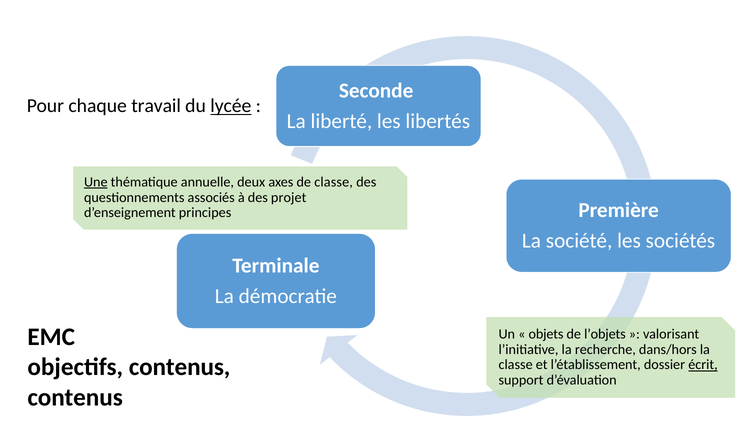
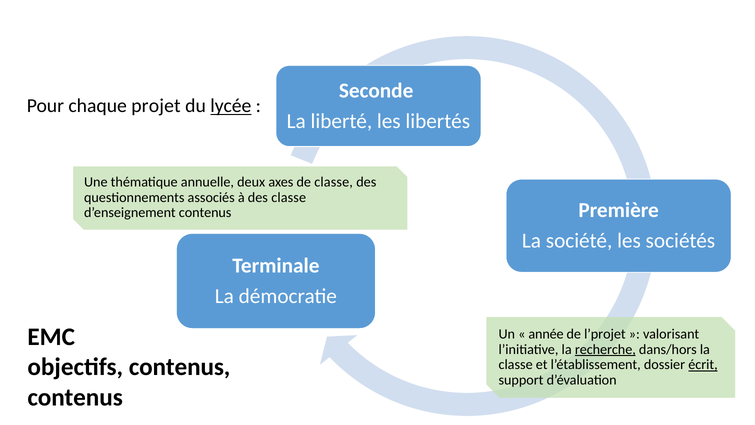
travail: travail -> projet (156, 106)
Une underline: present -> none (96, 182)
des projet: projet -> classe (289, 197)
d’enseignement principes: principes -> contenus (205, 212)
objets: objets -> année (546, 334)
l’objets: l’objets -> l’projet (605, 334)
recherche underline: none -> present (605, 349)
